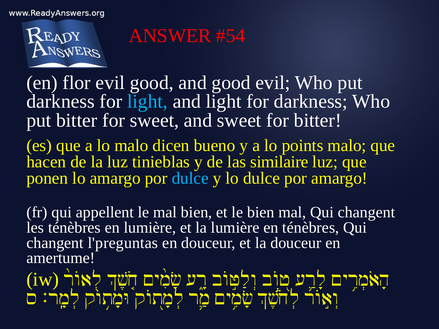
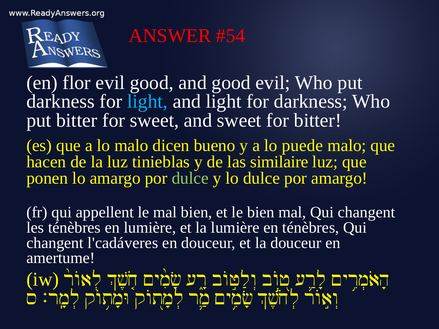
points: points -> puede (302, 145)
dulce colour: light blue -> light green (190, 178)
l'preguntas: l'preguntas -> l'cadáveres (123, 243)
